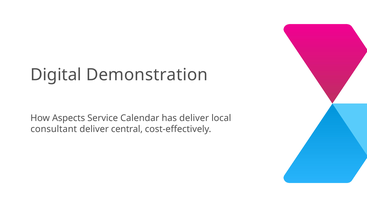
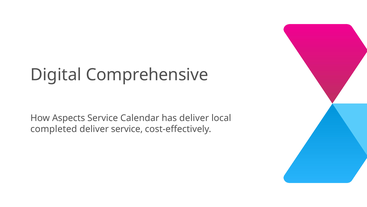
Demonstration: Demonstration -> Comprehensive (147, 75)
consultant: consultant -> completed (54, 129)
deliver central: central -> service (127, 129)
